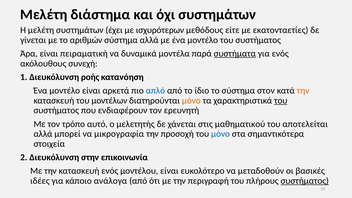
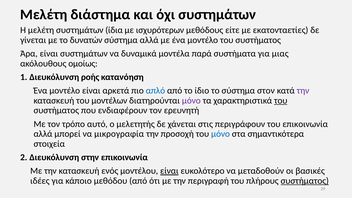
έχει: έχει -> ίδια (114, 30)
αριθμών: αριθμών -> δυνατών (86, 40)
είναι πειραματική: πειραματική -> συστημάτων (84, 54)
συστήματα underline: present -> none (235, 54)
για ενός: ενός -> μιας (280, 54)
συνεχή: συνεχή -> ομοίως (83, 64)
την colour: orange -> purple (303, 91)
μόνο colour: orange -> purple (191, 101)
μαθηματικού: μαθηματικού -> περιγράφουν (240, 124)
του αποτελείται: αποτελείται -> επικοινωνία (305, 124)
είναι underline: none -> present (169, 171)
ανάλογα: ανάλογα -> μεθόδου (111, 181)
